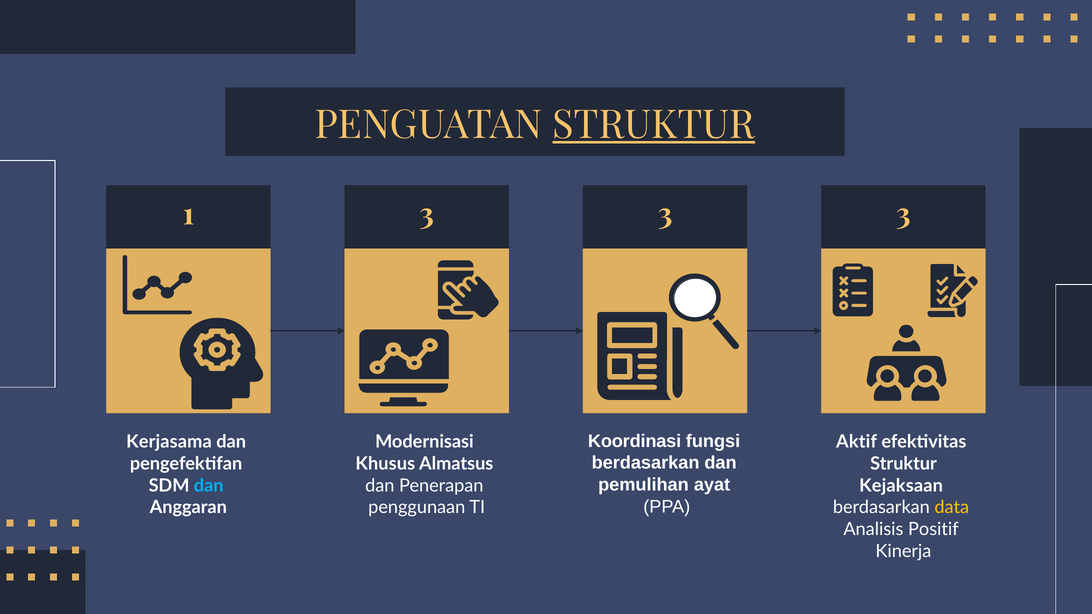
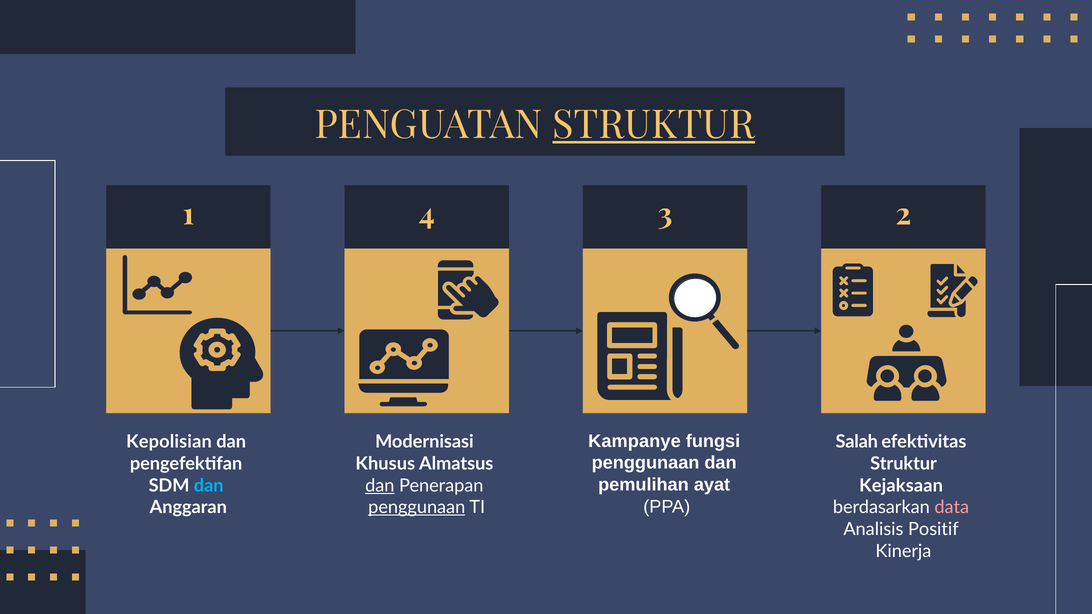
1 3: 3 -> 4 (427, 215)
3: 3 -> 2 (903, 215)
Koordinasi: Koordinasi -> Kampanye (634, 441)
Kerjasama: Kerjasama -> Kepolisian (169, 442)
Aktif: Aktif -> Salah (857, 442)
berdasarkan: berdasarkan -> penggunaan (646, 463)
dan underline: none -> present (380, 486)
penggunaan underline: none -> present (417, 508)
data colour: yellow -> pink (952, 508)
